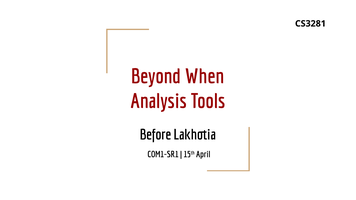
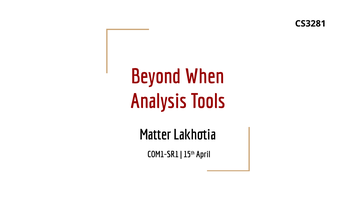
Before: Before -> Matter (156, 135)
